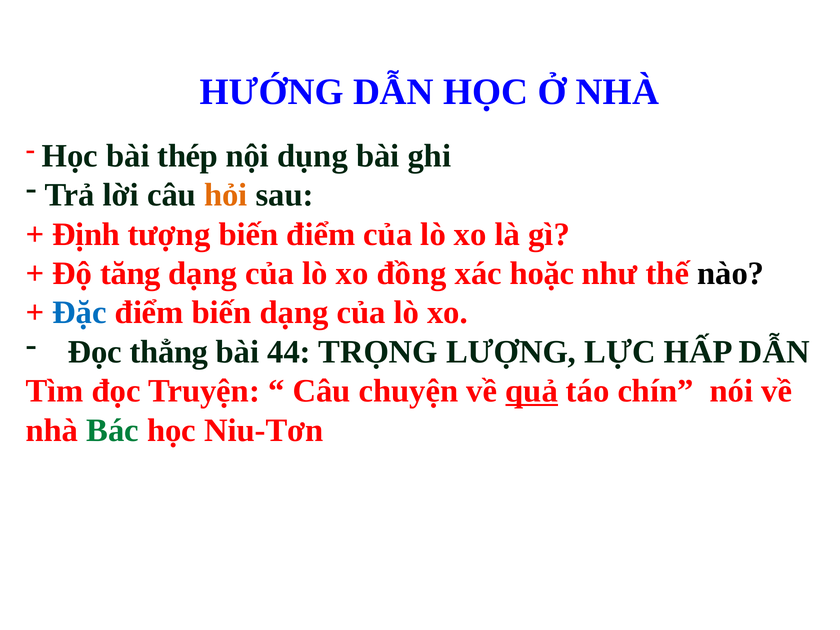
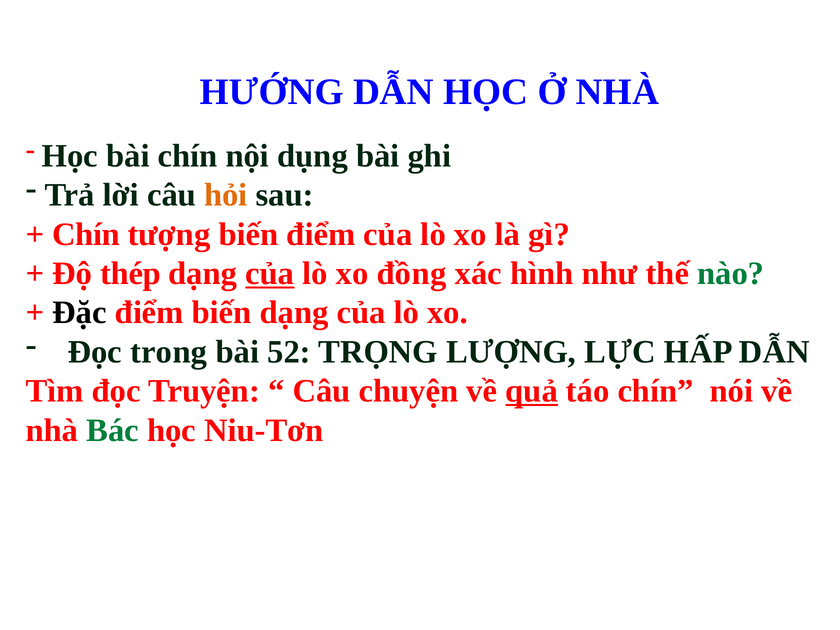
bài thép: thép -> chín (188, 156)
Định: Định -> Chín (86, 234)
tăng: tăng -> thép (130, 273)
của underline: none -> present (270, 273)
hoặc: hoặc -> hình (542, 273)
nào colour: black -> green (731, 273)
Đặc colour: blue -> black (80, 313)
thẳng: thẳng -> trong (169, 352)
44: 44 -> 52 (289, 352)
